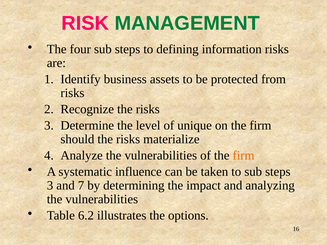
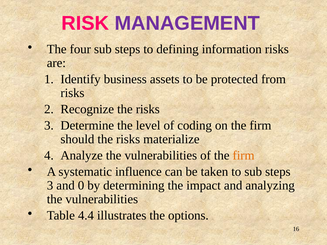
MANAGEMENT colour: green -> purple (187, 23)
unique: unique -> coding (195, 126)
7: 7 -> 0 (81, 186)
6.2: 6.2 -> 4.4 (86, 216)
